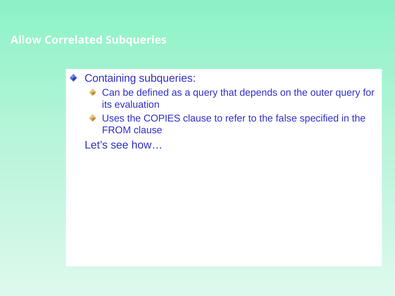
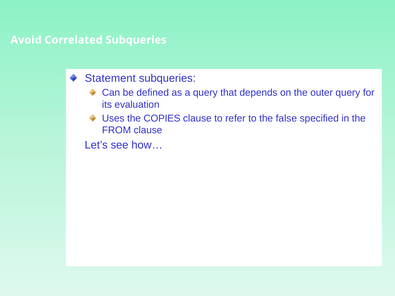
Allow: Allow -> Avoid (26, 40)
Containing: Containing -> Statement (110, 78)
